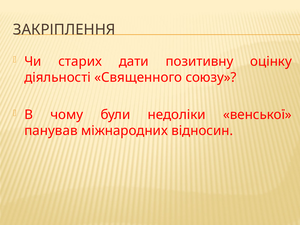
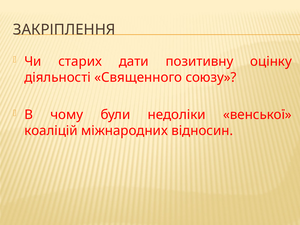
панував: панував -> коаліцій (51, 131)
